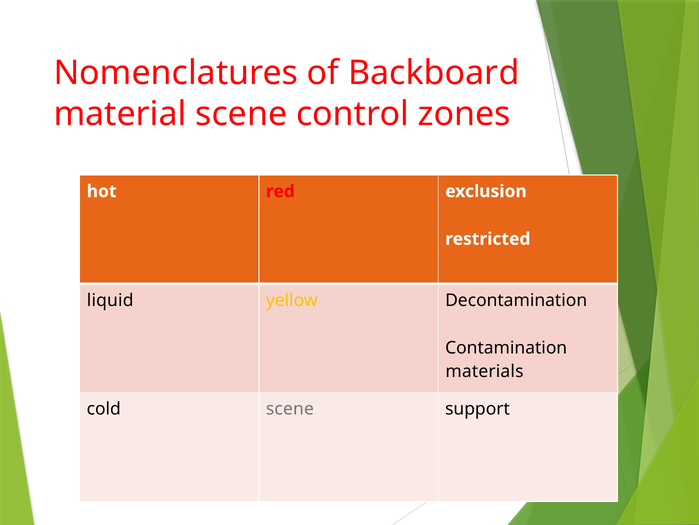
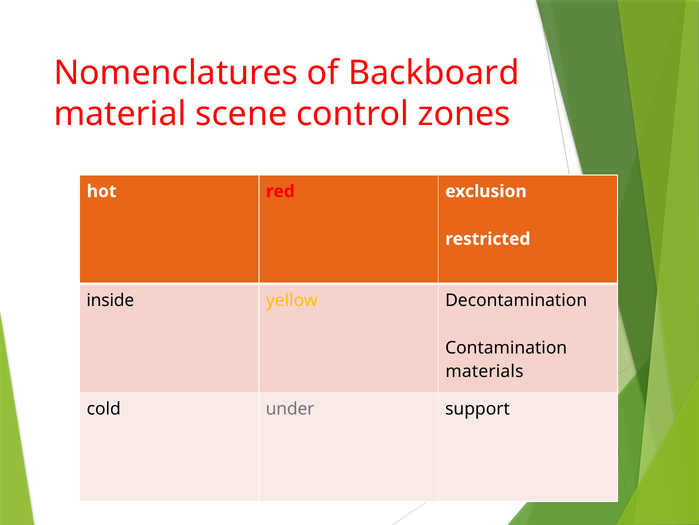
liquid: liquid -> inside (110, 300)
cold scene: scene -> under (290, 409)
